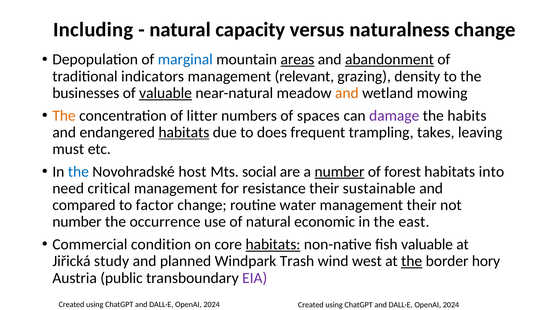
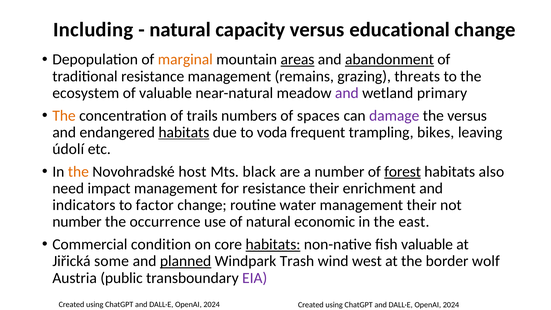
naturalness: naturalness -> educational (400, 30)
marginal colour: blue -> orange (185, 60)
traditional indicators: indicators -> resistance (153, 76)
relevant: relevant -> remains (304, 76)
density: density -> threats (417, 76)
businesses: businesses -> ecosystem (86, 93)
valuable underline: present -> none (166, 93)
and colour: orange -> purple (347, 93)
mowing: mowing -> primary (442, 93)
litter: litter -> trails (202, 116)
the habits: habits -> versus (467, 116)
does: does -> voda (272, 132)
takes: takes -> bikes (436, 132)
must: must -> údolí (68, 149)
the colour: blue -> orange (78, 172)
social: social -> black (259, 172)
number underline: present -> none (339, 172)
forest underline: none -> present (403, 172)
into: into -> also (491, 172)
critical: critical -> impact (109, 188)
sustainable: sustainable -> enrichment (379, 188)
compared: compared -> indicators (84, 205)
study: study -> some (112, 261)
planned underline: none -> present (186, 261)
the underline: present -> none (412, 261)
hory: hory -> wolf (486, 261)
